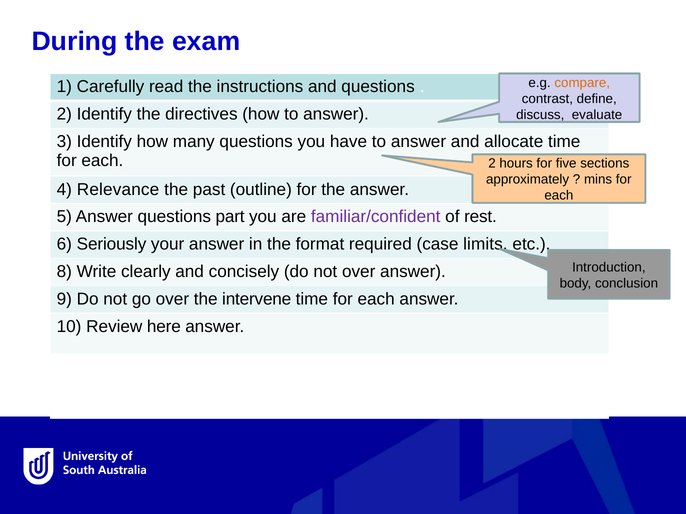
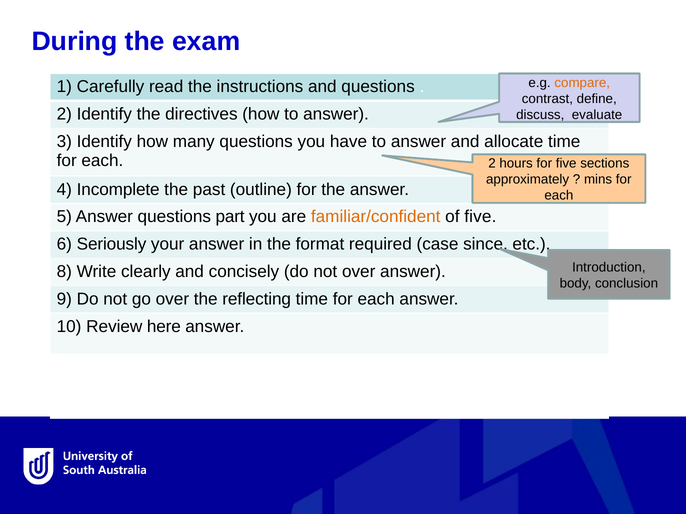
Relevance: Relevance -> Incomplete (118, 190)
familiar/confident colour: purple -> orange (376, 217)
of rest: rest -> five (480, 217)
limits: limits -> since (485, 244)
intervene: intervene -> reflecting (257, 299)
